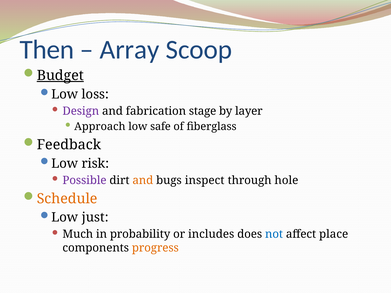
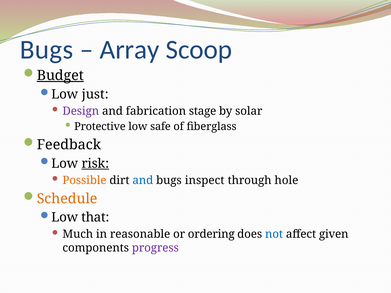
Then: Then -> Bugs (47, 50)
loss: loss -> just (95, 94)
layer: layer -> solar (249, 111)
Approach: Approach -> Protective (100, 127)
risk underline: none -> present (95, 164)
Possible colour: purple -> orange (85, 180)
and colour: orange -> blue (143, 180)
just: just -> that (95, 218)
probability: probability -> reasonable (140, 234)
includes: includes -> ordering (211, 234)
place: place -> given (334, 234)
progress colour: orange -> purple (155, 248)
